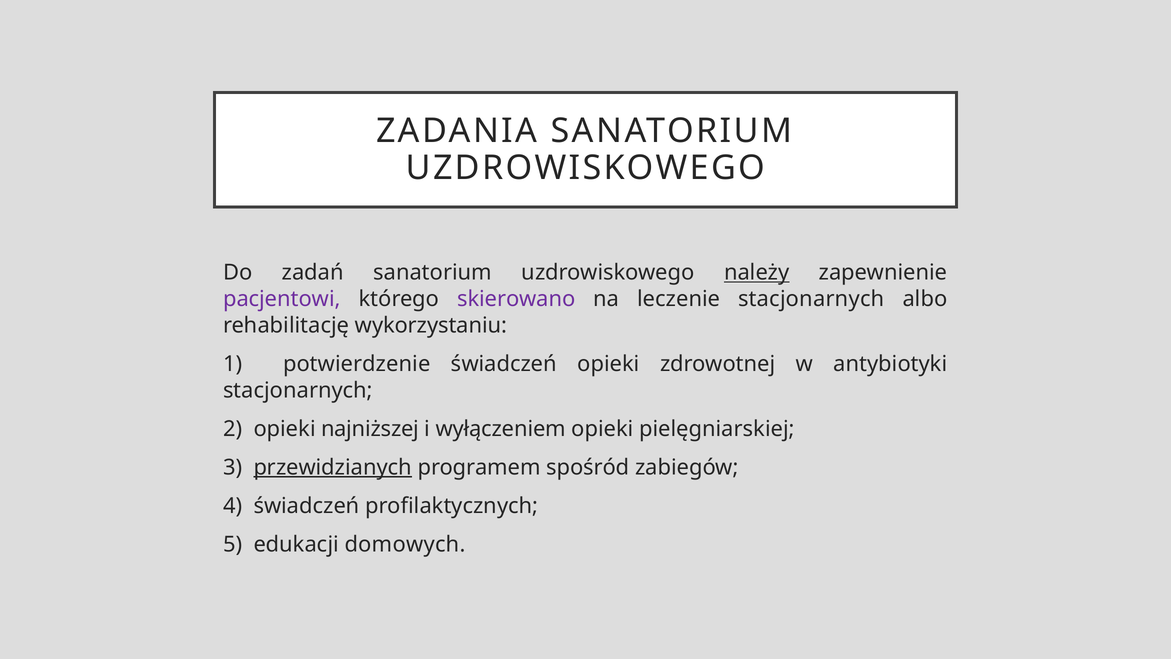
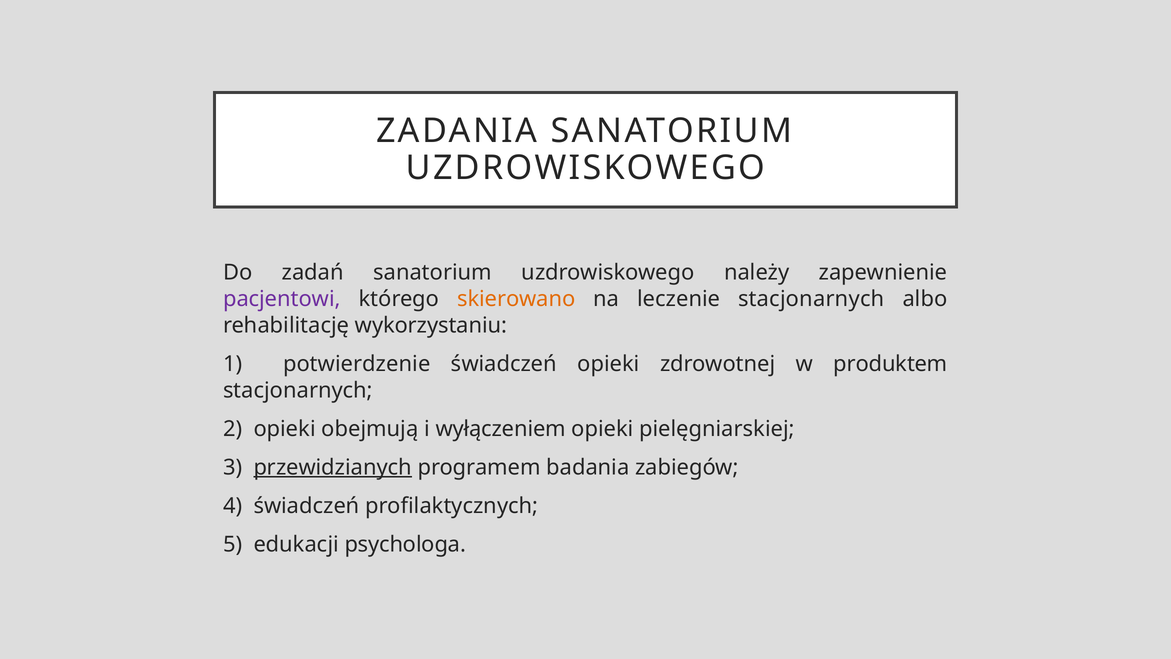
należy underline: present -> none (757, 272)
skierowano colour: purple -> orange (516, 299)
antybiotyki: antybiotyki -> produktem (890, 364)
najniższej: najniższej -> obejmują (370, 429)
spośród: spośród -> badania (588, 467)
domowych: domowych -> psychologa (405, 544)
